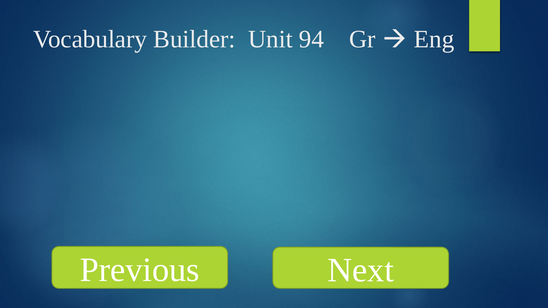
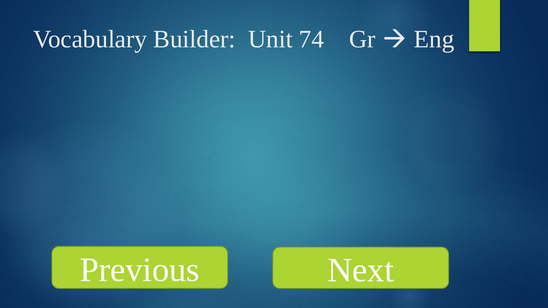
94: 94 -> 74 (312, 39)
